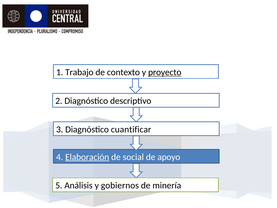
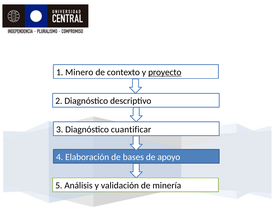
Trabajo: Trabajo -> Minero (79, 72)
Elaboración underline: present -> none (87, 157)
social: social -> bases (133, 157)
gobiernos: gobiernos -> validación (120, 185)
